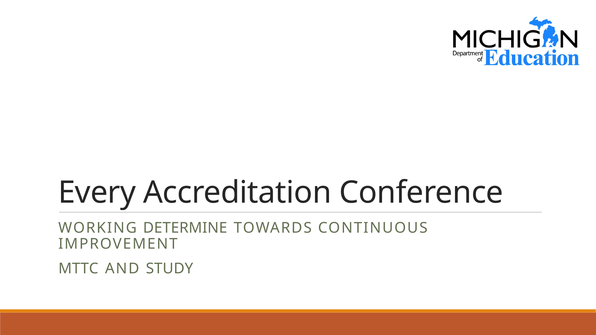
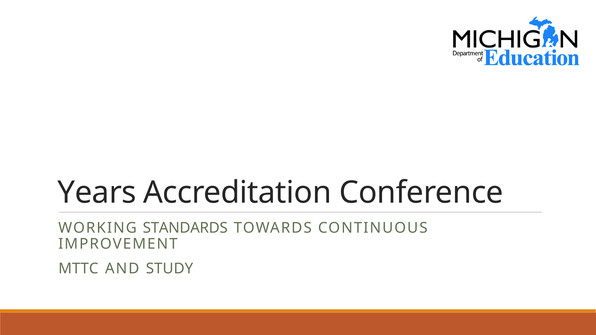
Every: Every -> Years (97, 193)
DETERMINE: DETERMINE -> STANDARDS (185, 228)
